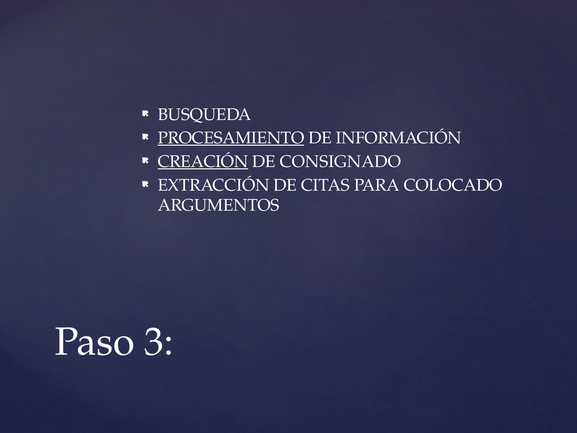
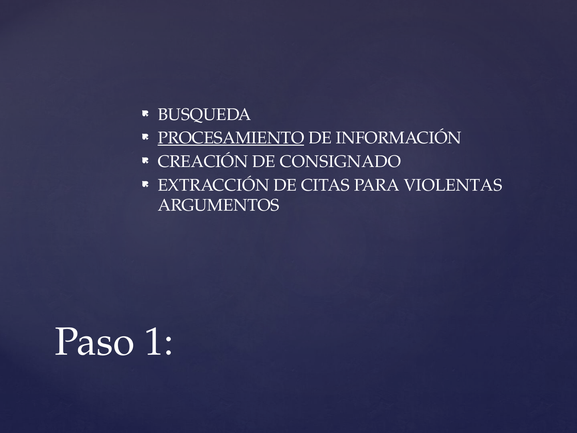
CREACIÓN underline: present -> none (203, 162)
COLOCADO: COLOCADO -> VIOLENTAS (453, 185)
3: 3 -> 1 (159, 342)
